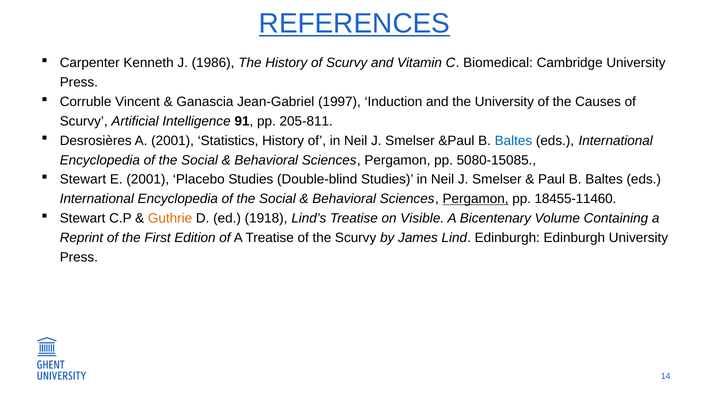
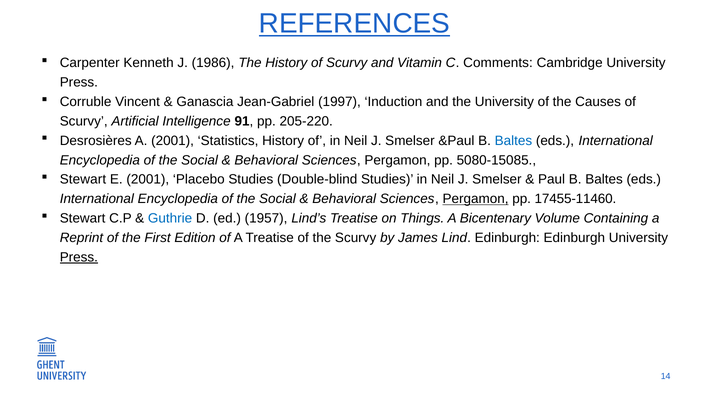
Biomedical: Biomedical -> Comments (498, 63)
205-811: 205-811 -> 205-220 (306, 121)
18455-11460: 18455-11460 -> 17455-11460 (575, 199)
Guthrie colour: orange -> blue (170, 219)
1918: 1918 -> 1957 (266, 219)
Visible: Visible -> Things (422, 219)
Press underline: none -> present (79, 257)
